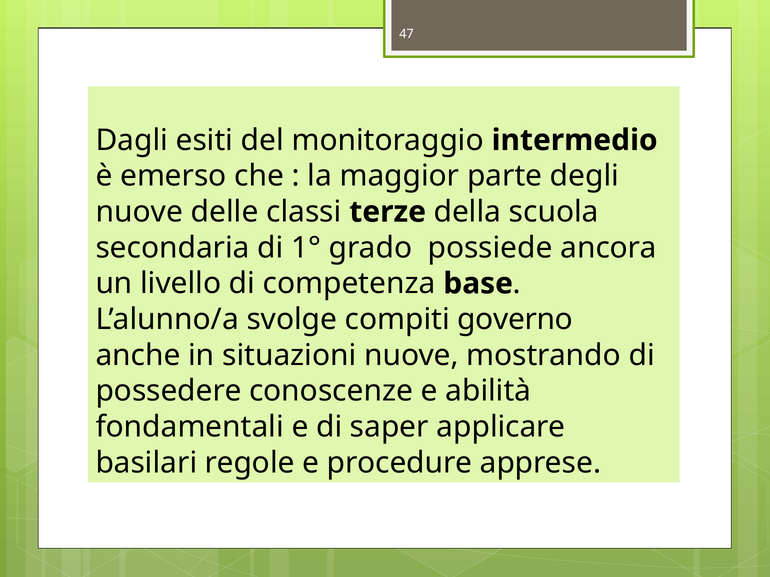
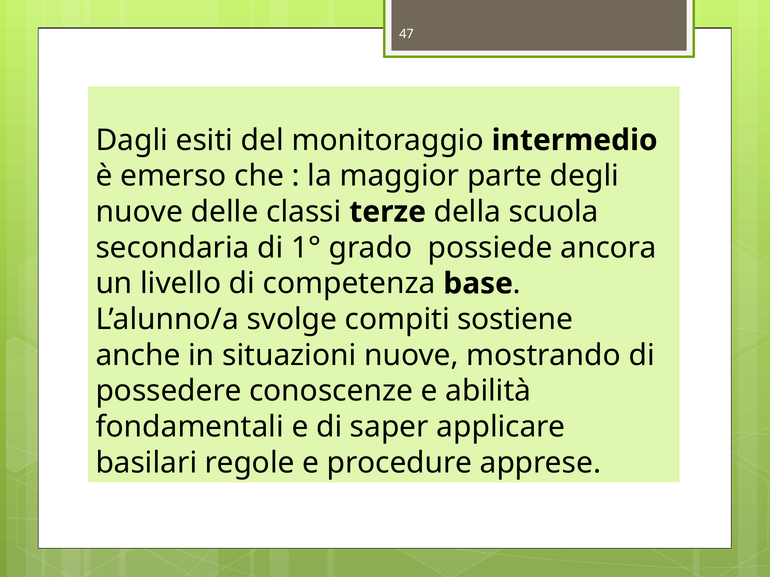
governo: governo -> sostiene (515, 320)
